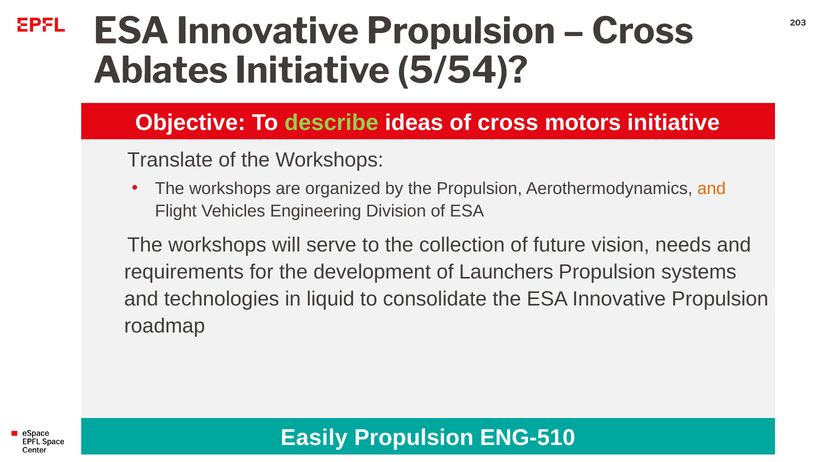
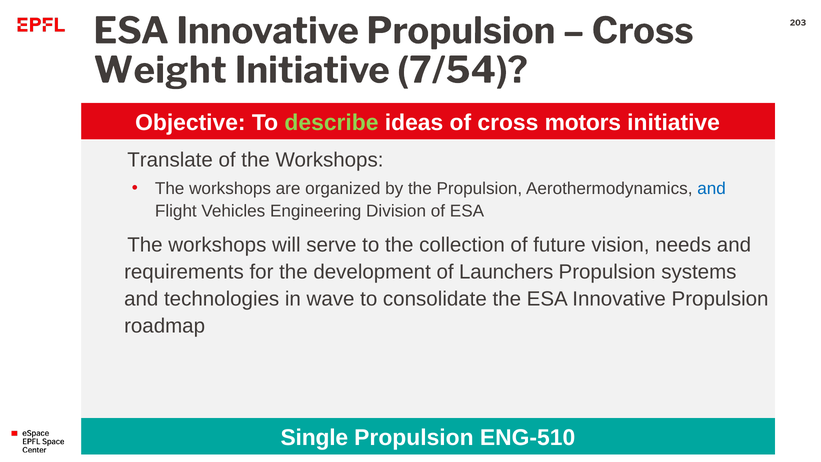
Ablates: Ablates -> Weight (160, 71)
5/54: 5/54 -> 7/54 (462, 71)
and colour: orange -> blue (712, 188)
liquid: liquid -> wave (331, 299)
Easily: Easily -> Single (314, 438)
